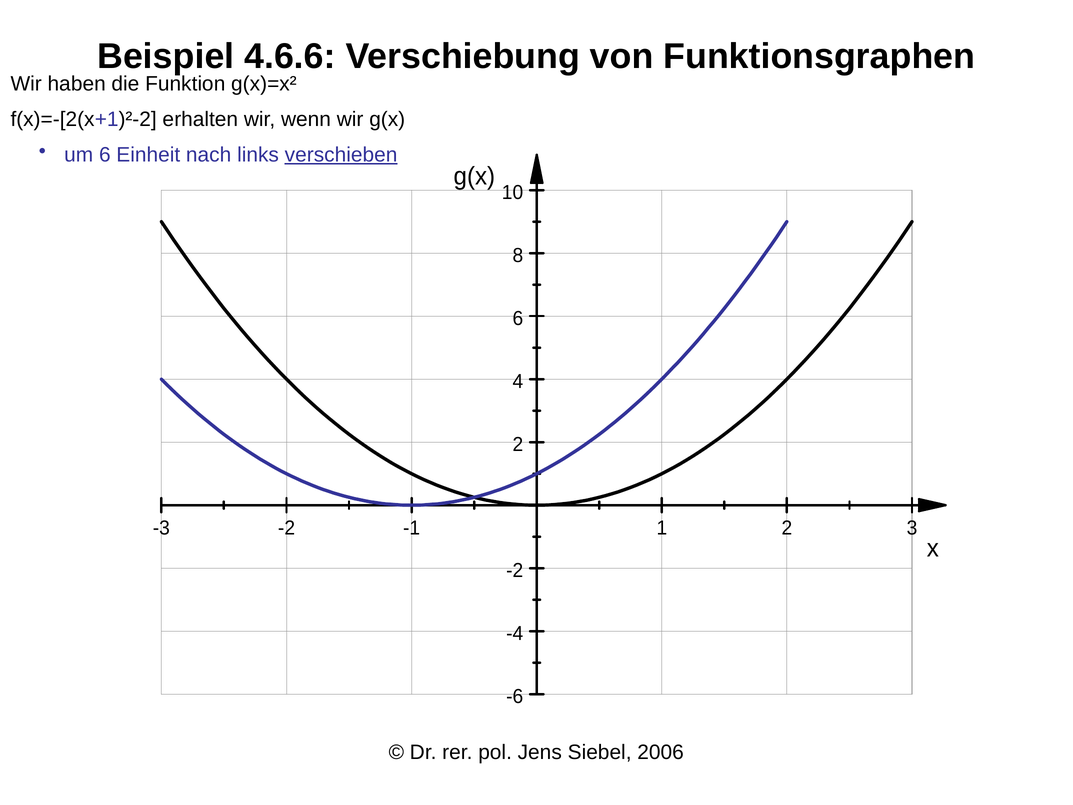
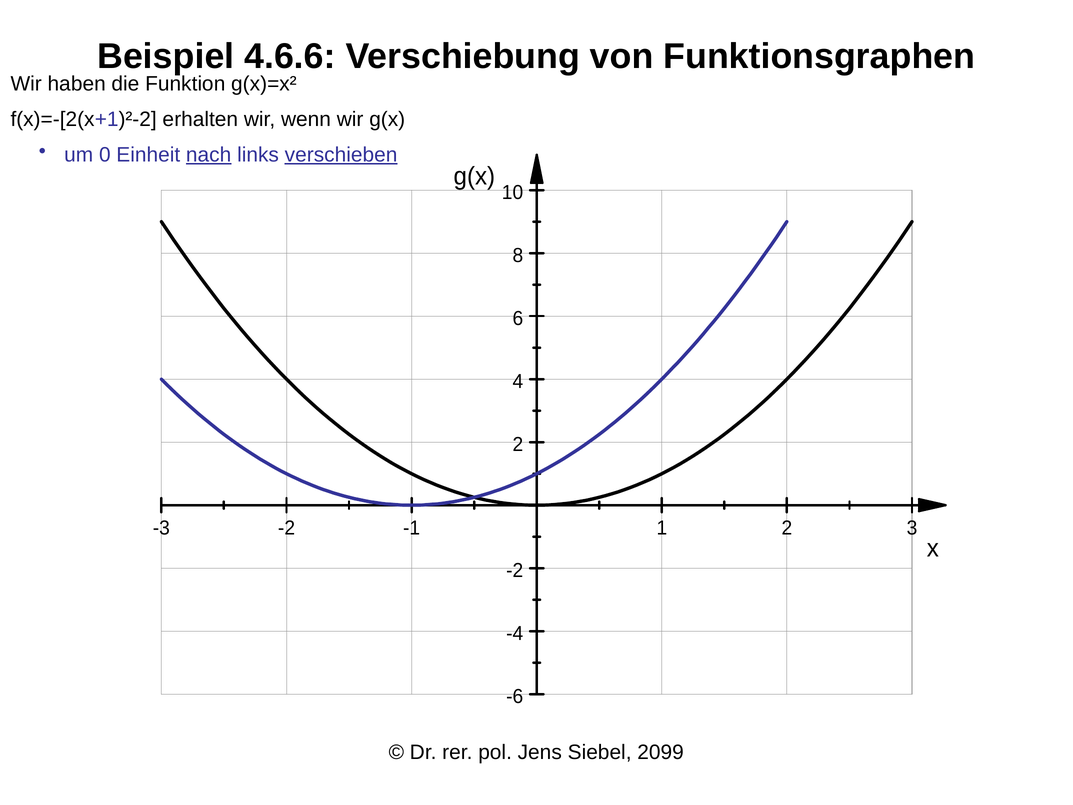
um 6: 6 -> 0 (105, 155)
nach underline: none -> present (209, 155)
2006: 2006 -> 2099 (661, 752)
